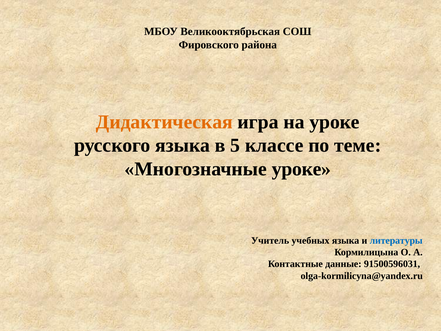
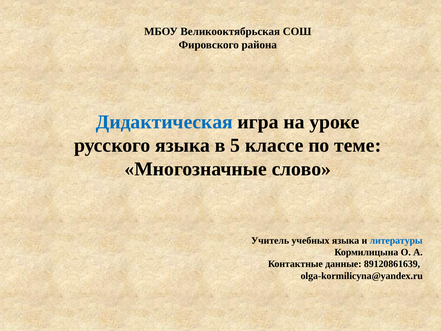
Дидактическая colour: orange -> blue (164, 122)
Многозначные уроке: уроке -> слово (301, 169)
91500596031: 91500596031 -> 89120861639 (392, 264)
